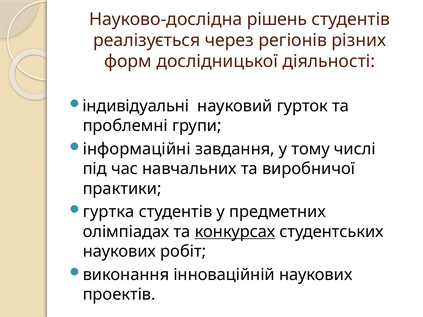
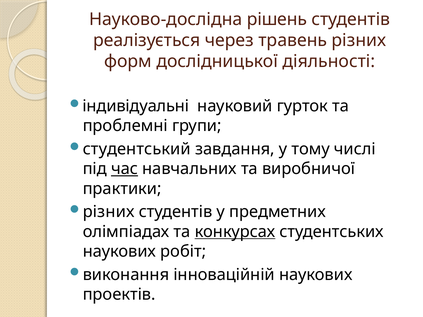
регіонів: регіонів -> травень (293, 40)
інформаційні: інформаційні -> студентський (137, 149)
час underline: none -> present (125, 169)
гуртка: гуртка -> різних (109, 212)
